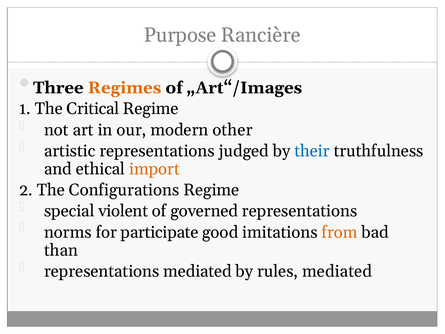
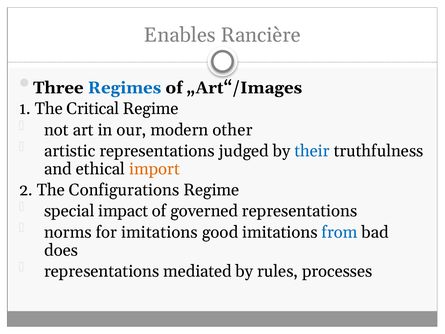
Purpose: Purpose -> Enables (180, 35)
Regimes colour: orange -> blue (125, 88)
violent: violent -> impact (123, 211)
for participate: participate -> imitations (159, 232)
from colour: orange -> blue (340, 232)
than: than -> does (61, 250)
rules mediated: mediated -> processes (337, 271)
